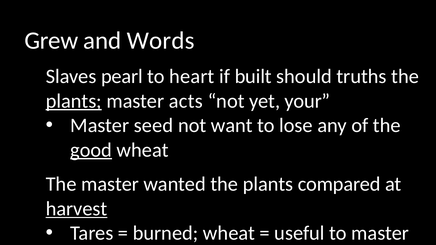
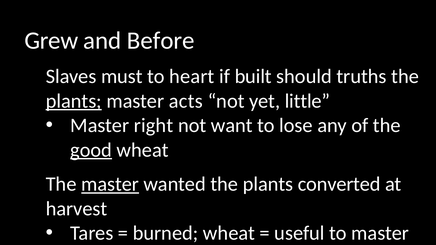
Words: Words -> Before (161, 40)
pearl: pearl -> must (122, 77)
your: your -> little (307, 101)
seed: seed -> right (154, 126)
master underline: none -> present (110, 184)
compared: compared -> converted (339, 184)
harvest underline: present -> none (77, 209)
